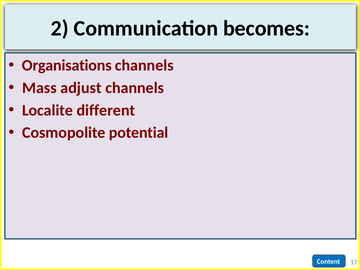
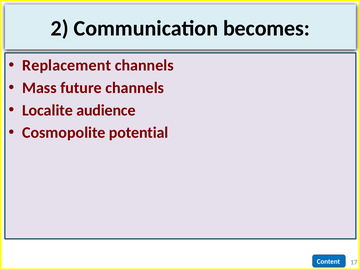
Organisations: Organisations -> Replacement (67, 65)
adjust: adjust -> future (81, 88)
different: different -> audience (106, 110)
